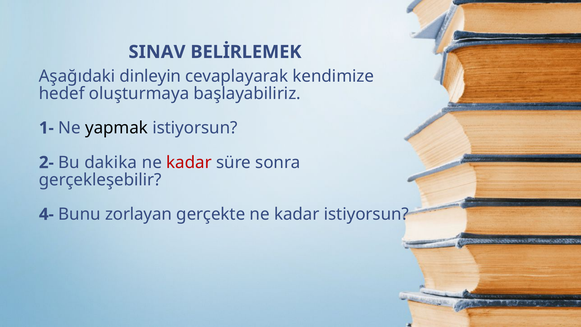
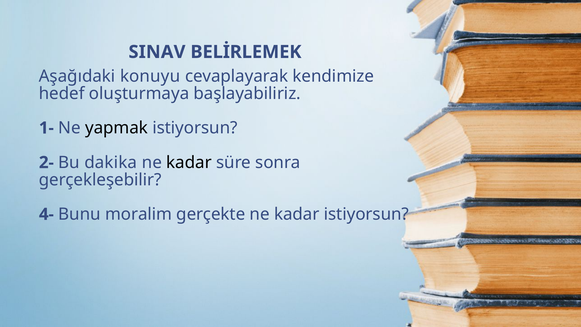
dinleyin: dinleyin -> konuyu (150, 76)
kadar colour: red -> black (189, 162)
zorlayan: zorlayan -> moralim (139, 214)
